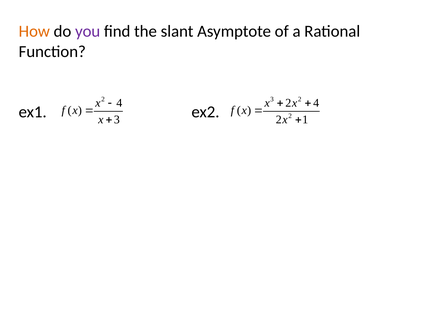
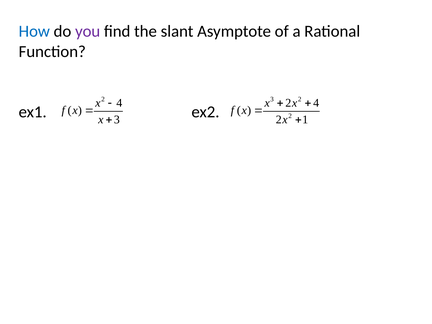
How colour: orange -> blue (34, 31)
